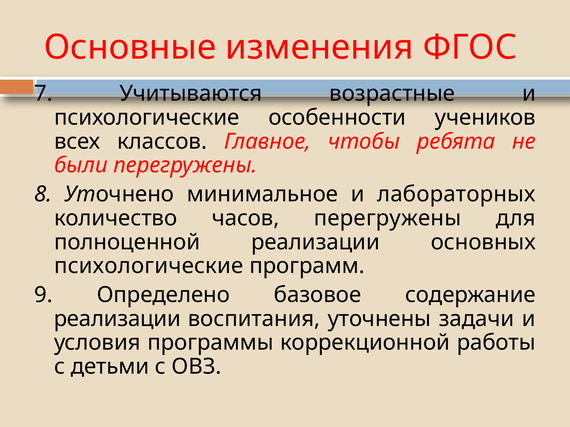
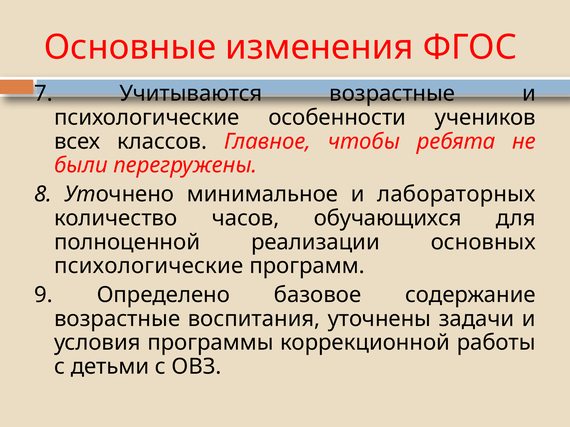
часов перегружены: перегружены -> обучающихся (388, 218)
реализации: реализации -> возрастные (117, 319)
